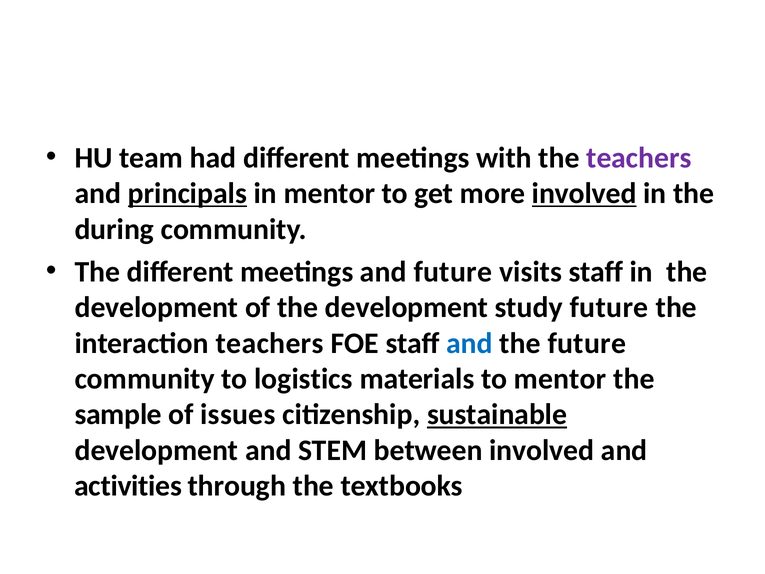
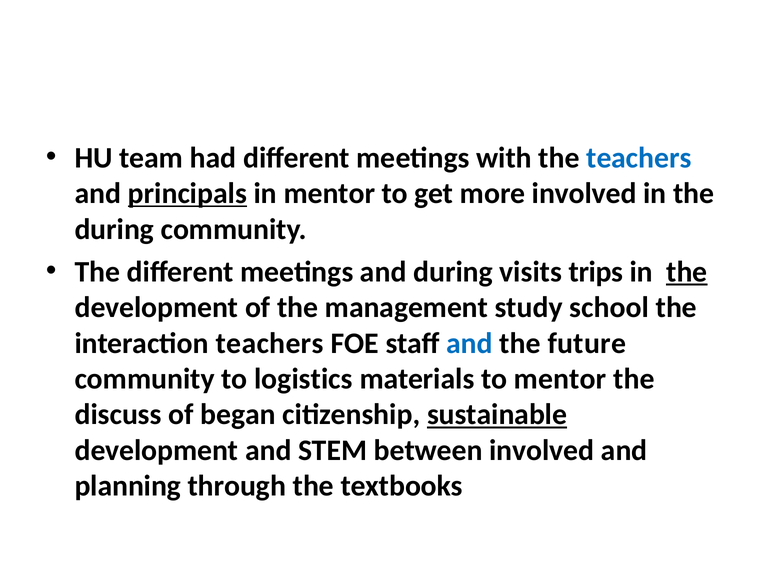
teachers colour: purple -> blue (639, 158)
involved underline: present -> none (584, 193)
and future: future -> during (453, 272)
visits staff: staff -> trips (596, 272)
the underline: none -> present (687, 272)
of the development: development -> management (407, 307)
study future: future -> school (609, 307)
sample: sample -> discuss (118, 414)
issues: issues -> began (238, 414)
activities: activities -> planning (128, 486)
